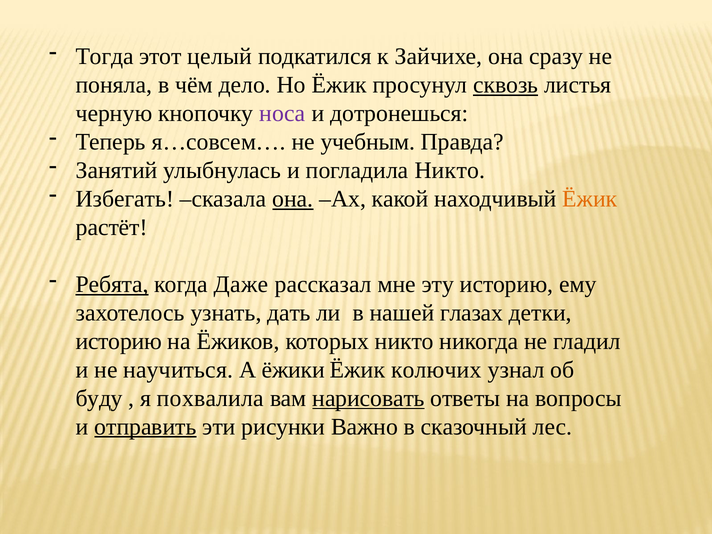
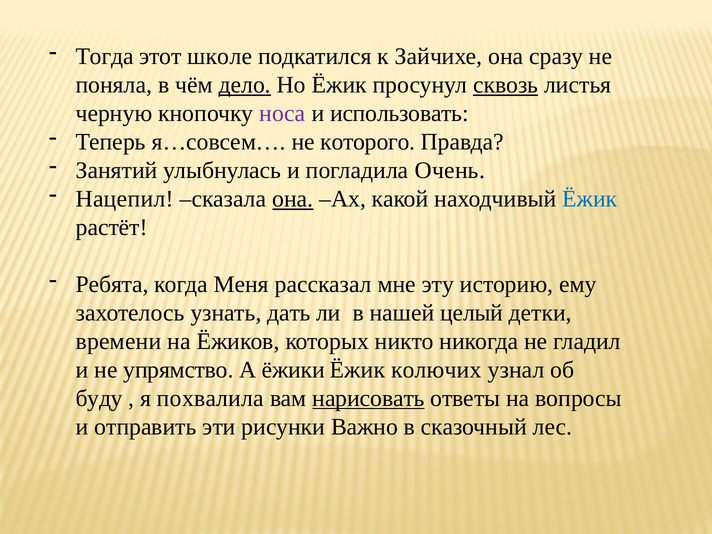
целый: целый -> школе (220, 56)
дело underline: none -> present (245, 85)
дотронешься: дотронешься -> использовать (399, 113)
учебным: учебным -> которого (368, 142)
погладила Никто: Никто -> Очень (450, 170)
Избегать: Избегать -> Нацепил (125, 199)
Ёжик colour: orange -> blue (590, 199)
Ребята underline: present -> none (112, 284)
Даже: Даже -> Меня (241, 284)
глазах: глазах -> целый (472, 313)
историю: историю -> времени (119, 341)
научиться: научиться -> упрямство (178, 370)
отправить underline: present -> none (145, 427)
